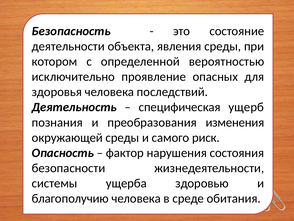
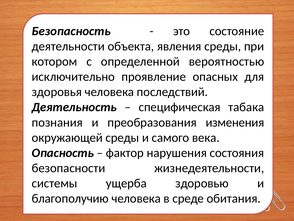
ущерб: ущерб -> табака (246, 107)
риск: риск -> века (206, 137)
